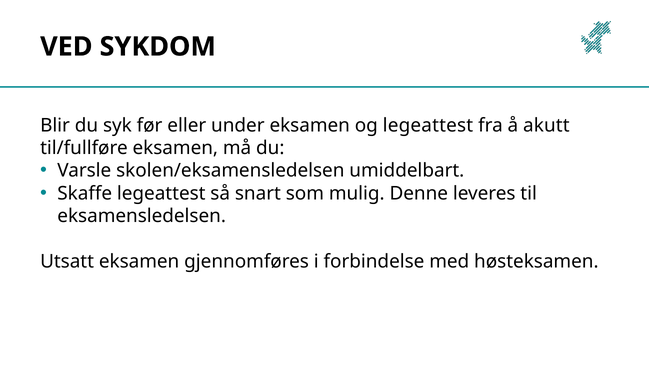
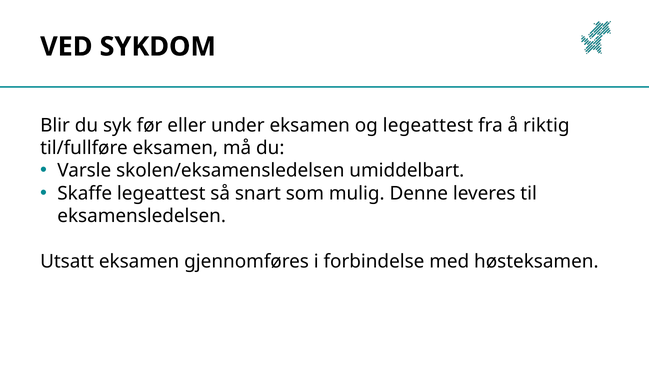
akutt: akutt -> riktig (546, 125)
